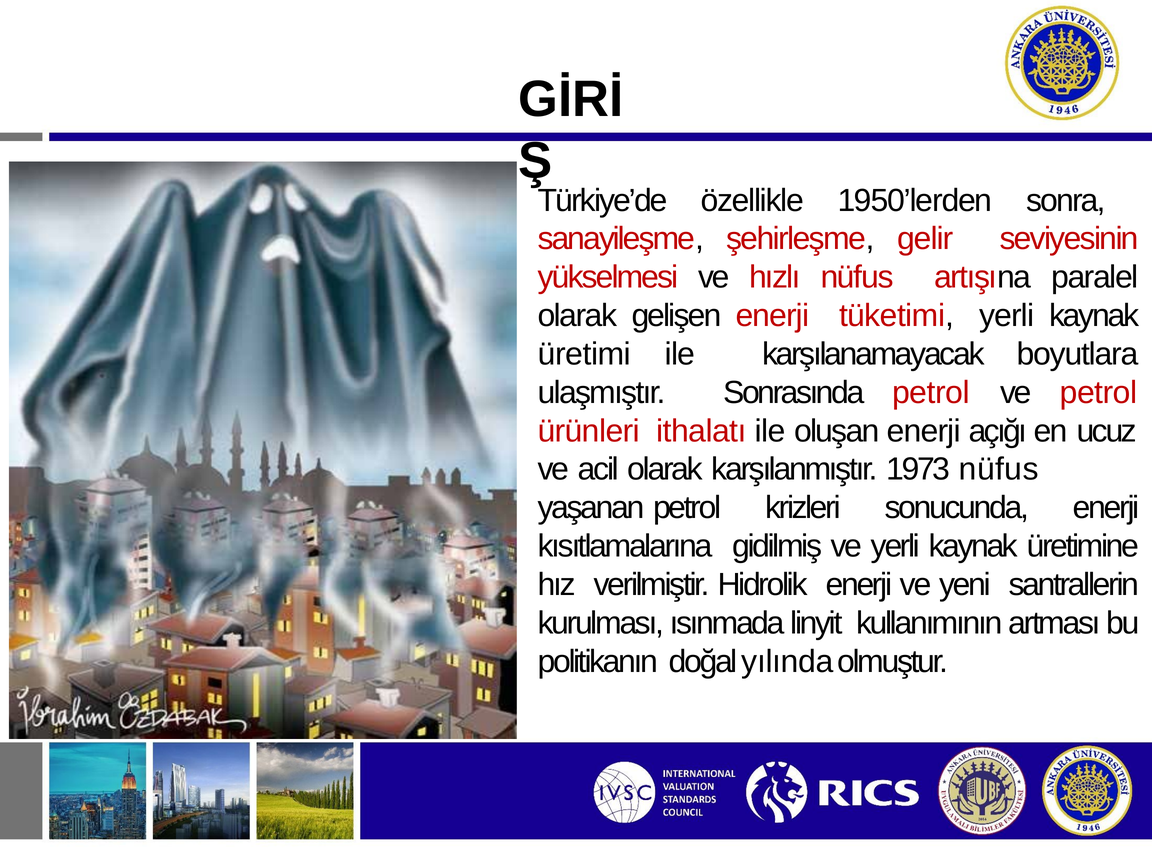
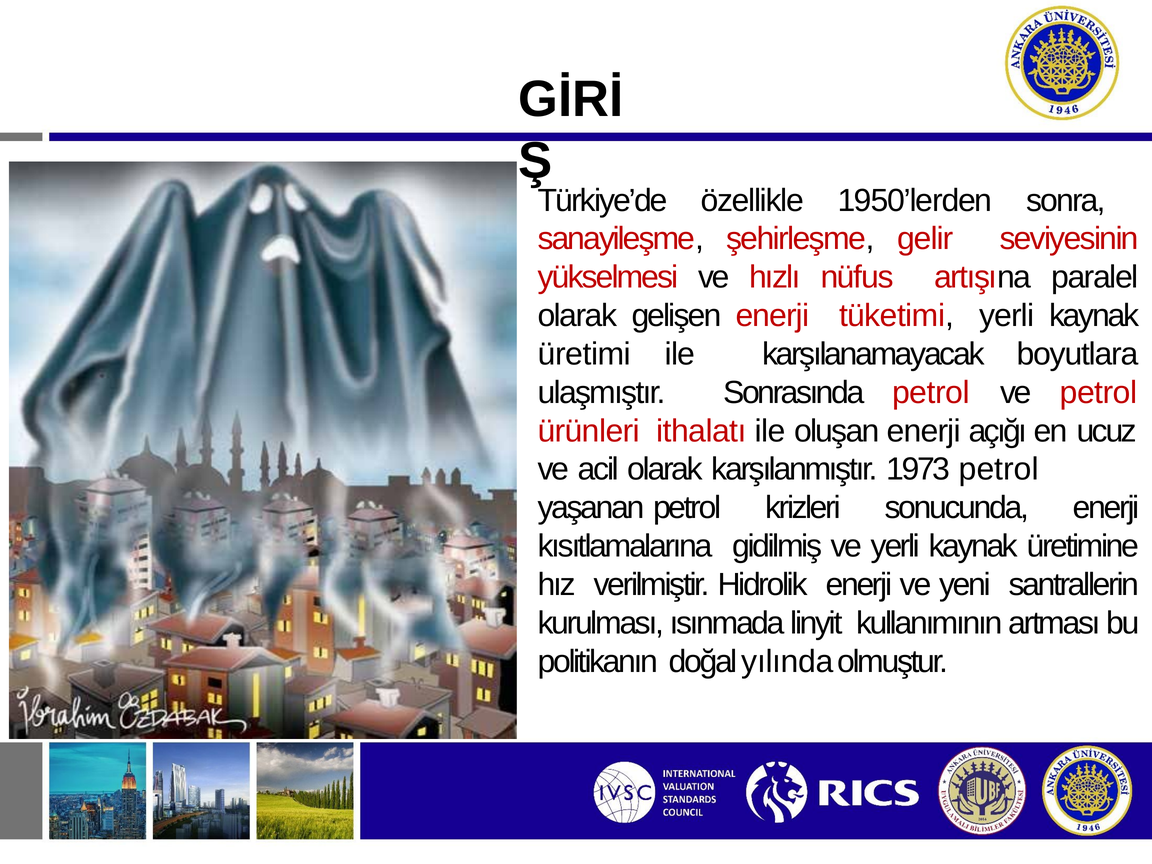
1973 nüfus: nüfus -> petrol (999, 469)
